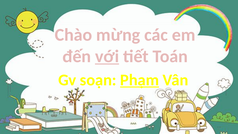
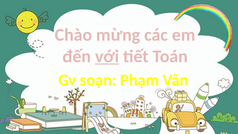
Phạm underline: present -> none (140, 80)
